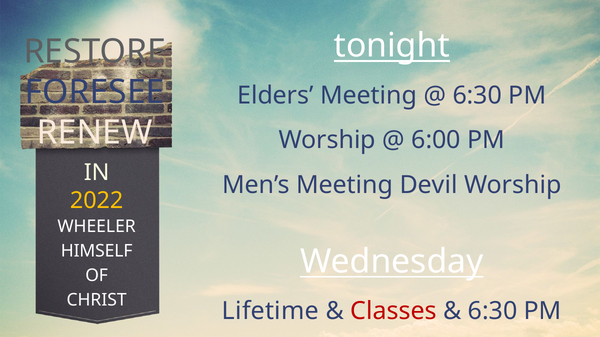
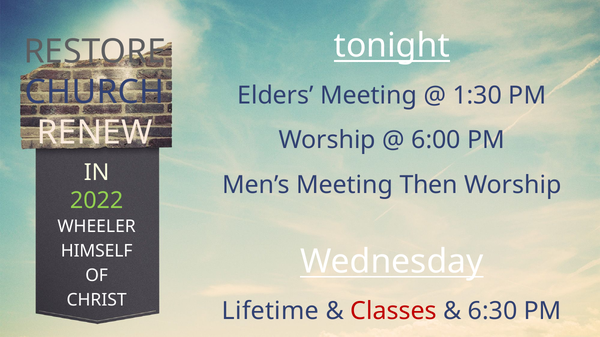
FORESEE: FORESEE -> CHURCH (95, 92)
6:30: 6:30 -> 1:30 (477, 95)
Devil: Devil -> Then (429, 185)
2022 colour: yellow -> light green (97, 201)
